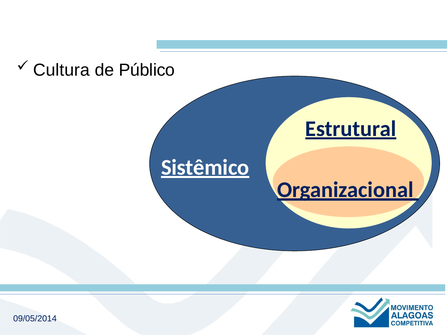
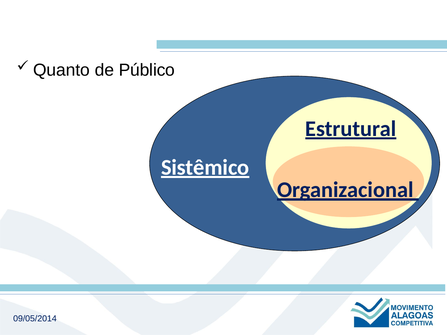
Cultura: Cultura -> Quanto (62, 70)
